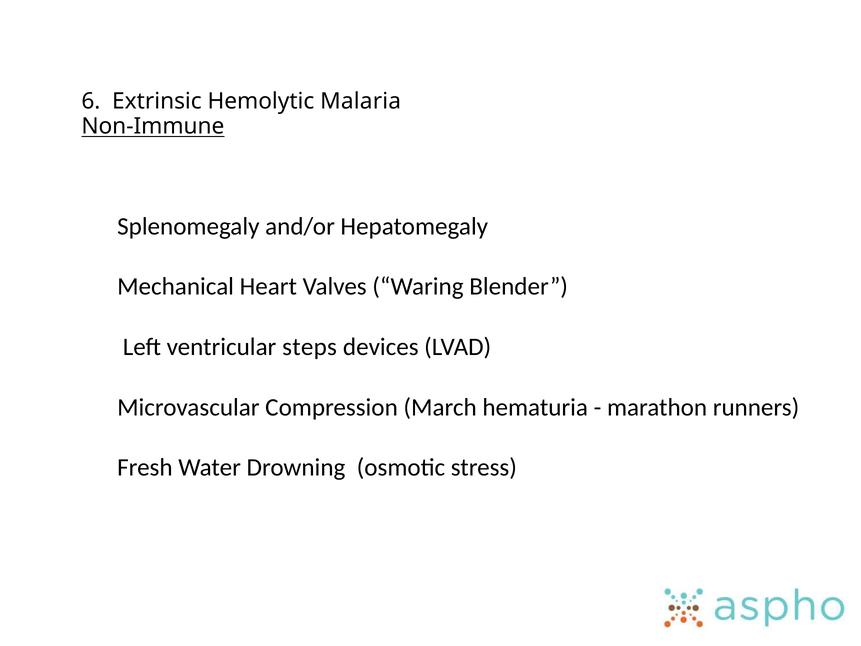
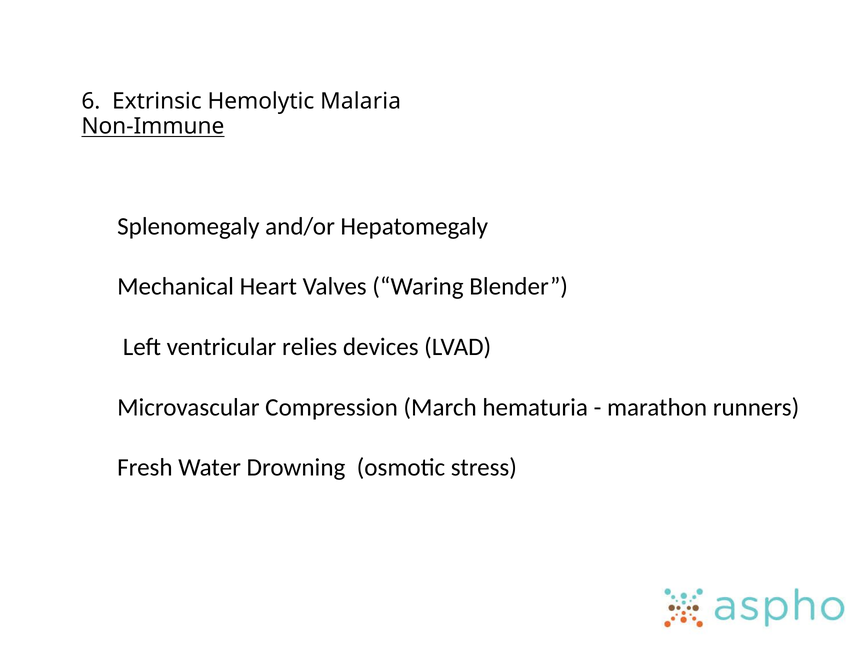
steps: steps -> relies (310, 347)
